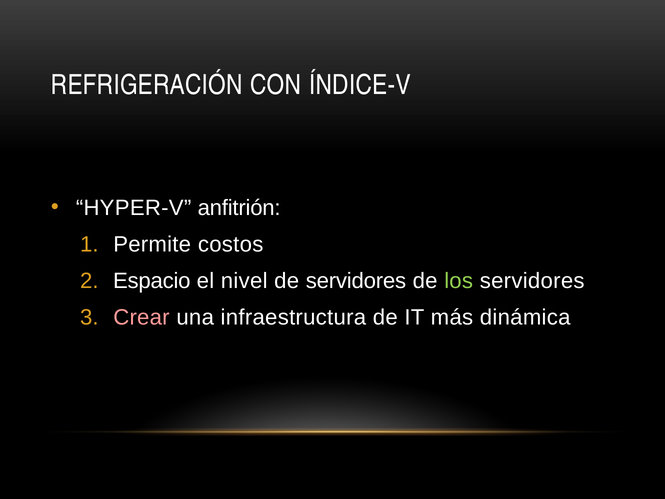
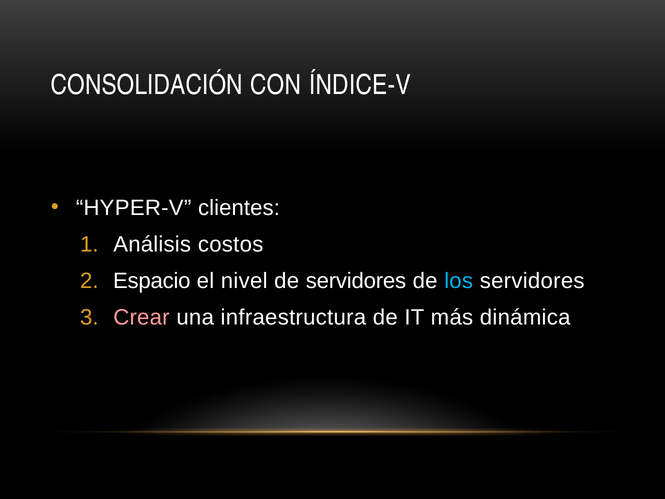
REFRIGERACIÓN: REFRIGERACIÓN -> CONSOLIDACIÓN (147, 85)
anfitrión: anfitrión -> clientes (239, 208)
Permite: Permite -> Análisis (152, 244)
los colour: light green -> light blue (459, 281)
